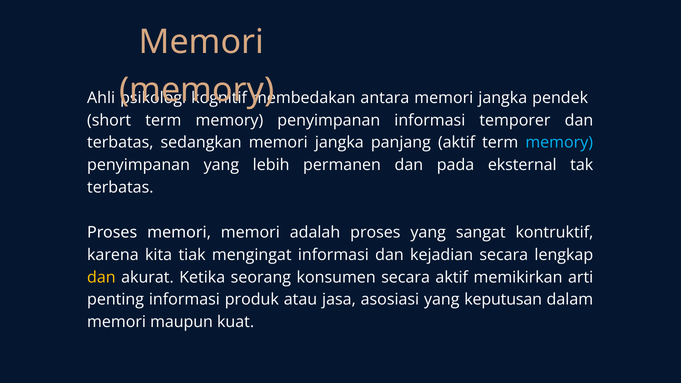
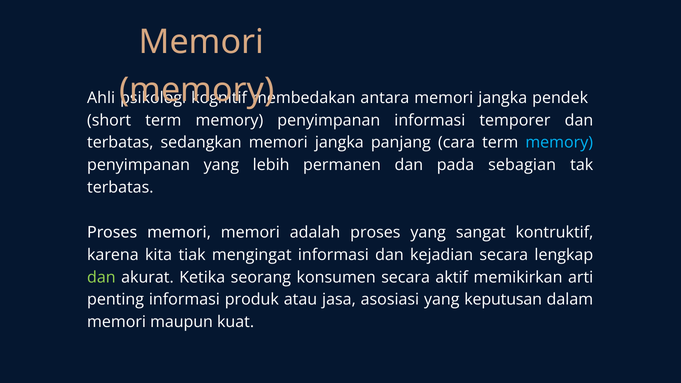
panjang aktif: aktif -> cara (456, 143)
eksternal: eksternal -> sebagian (522, 165)
dan colour: yellow -> light green (101, 277)
